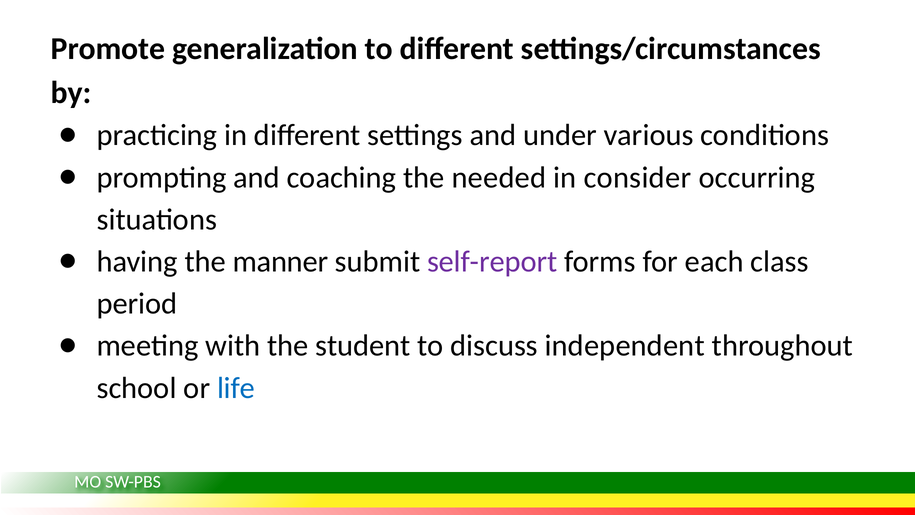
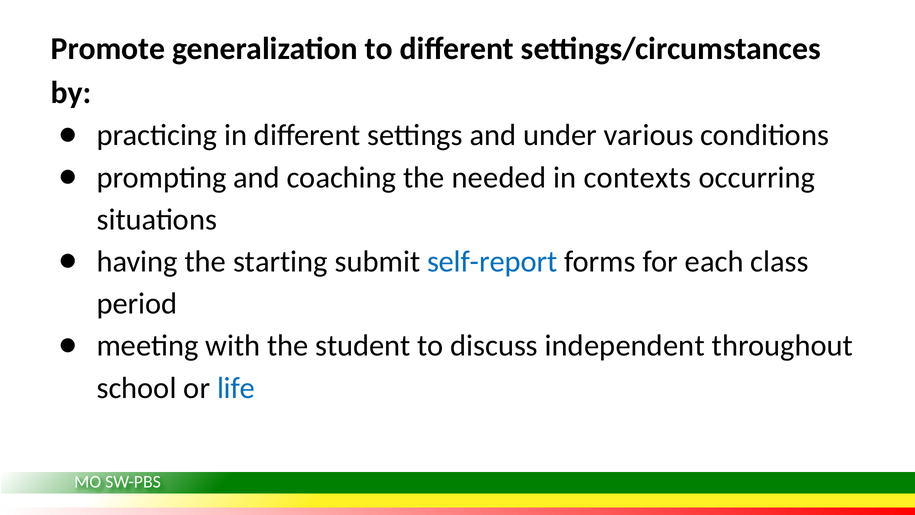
consider: consider -> contexts (637, 177)
manner: manner -> starting (280, 262)
self-report colour: purple -> blue (492, 262)
